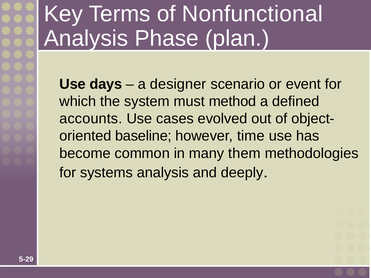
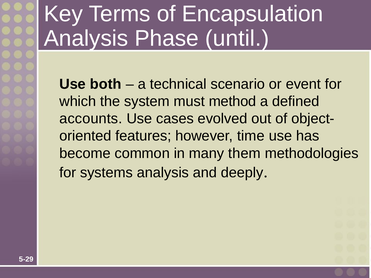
Nonfunctional: Nonfunctional -> Encapsulation (253, 14)
plan: plan -> until (237, 38)
days: days -> both (106, 84)
designer: designer -> technical (178, 84)
baseline: baseline -> features (143, 136)
